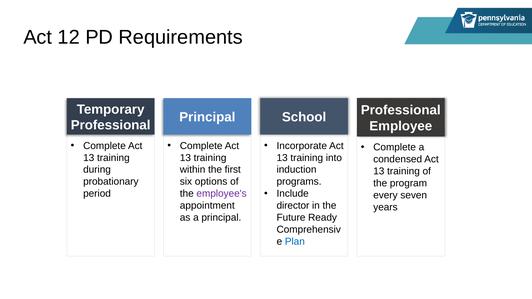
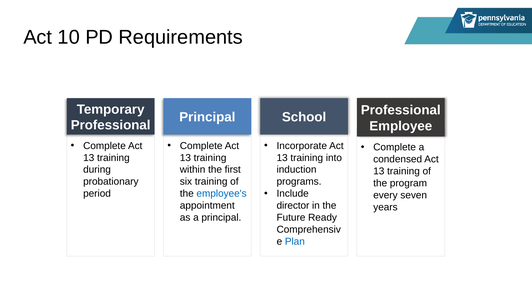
12: 12 -> 10 (69, 37)
six options: options -> training (211, 182)
employee's colour: purple -> blue (222, 194)
